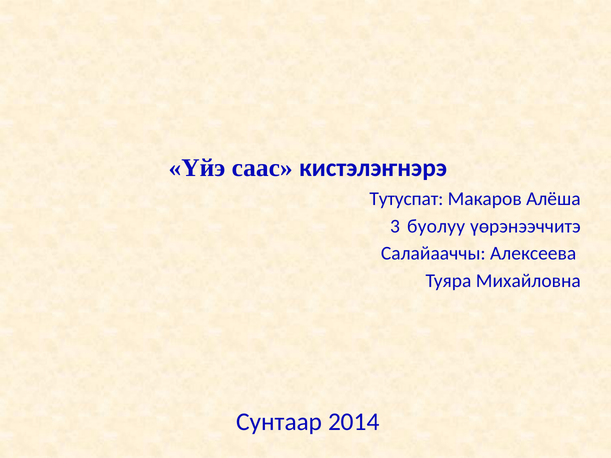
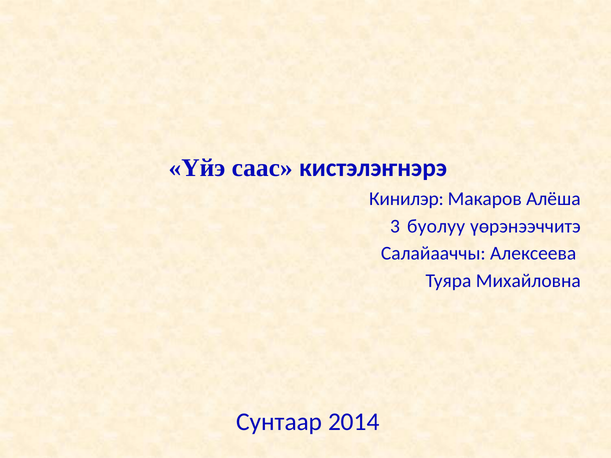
Тутуспат: Тутуспат -> Кинилэр (406, 199)
